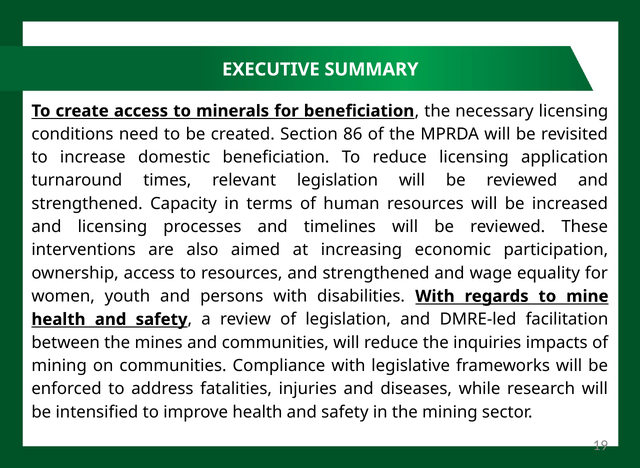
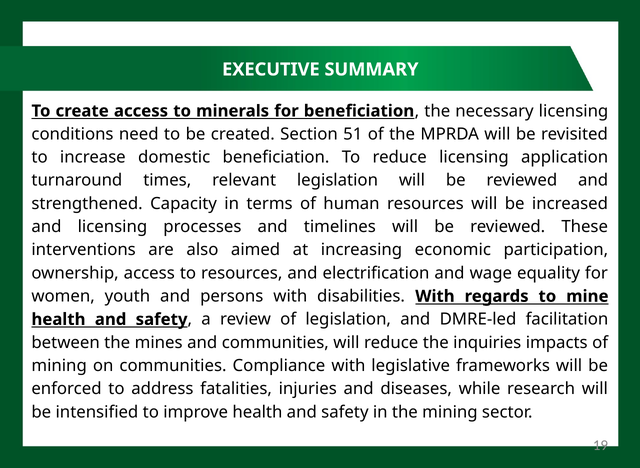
86: 86 -> 51 (353, 134)
resources and strengthened: strengthened -> electrification (376, 273)
